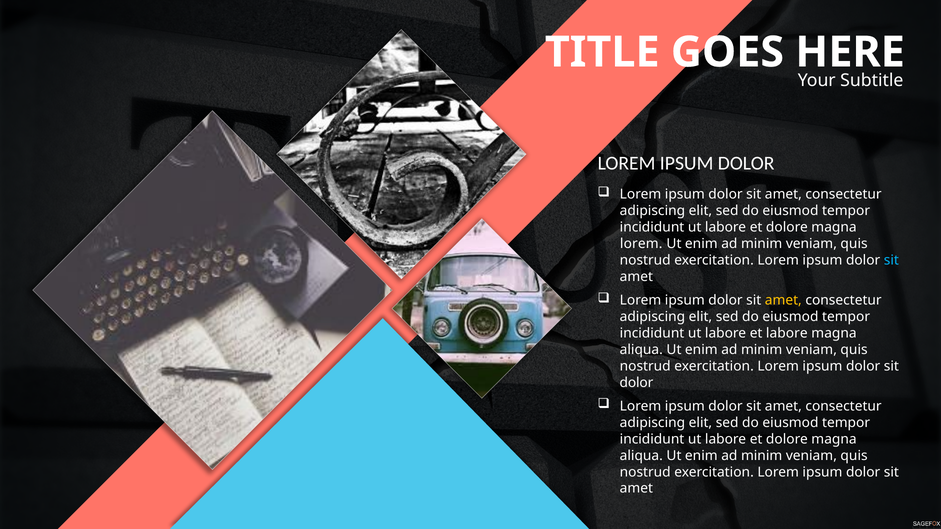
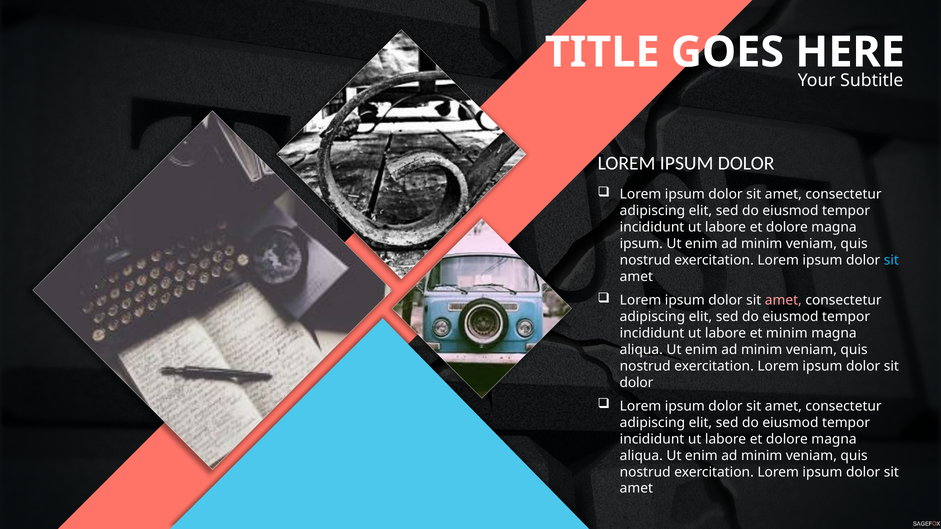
lorem: lorem -> ipsum (641, 244)
amet colour: yellow -> pink (783, 300)
et labore: labore -> minim (787, 333)
